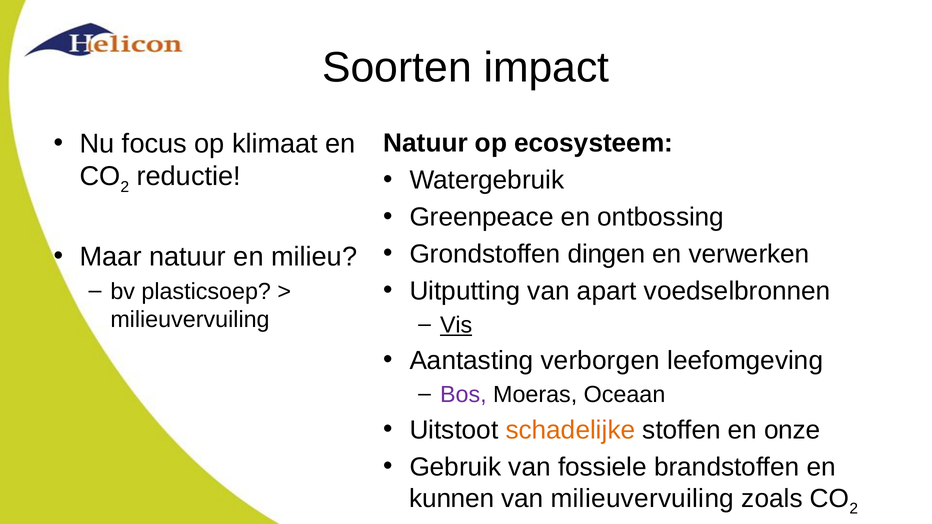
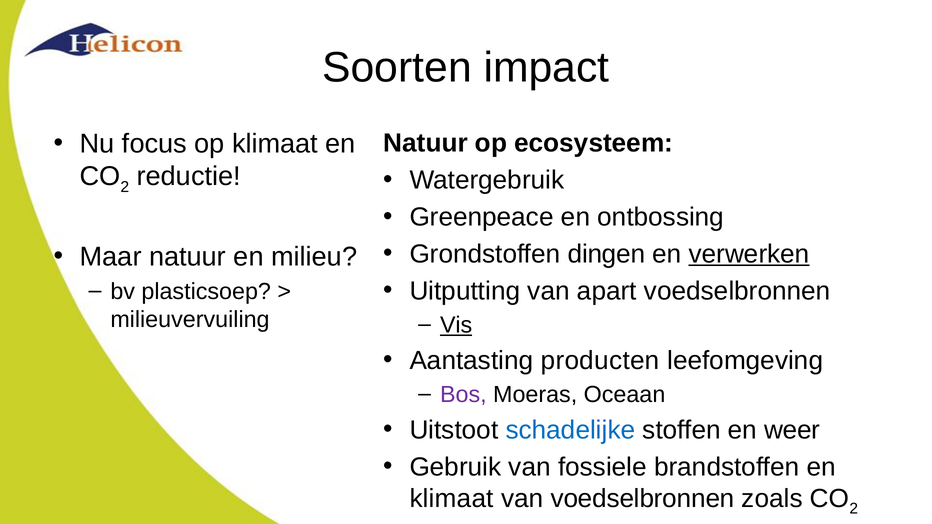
verwerken underline: none -> present (749, 254)
verborgen: verborgen -> producten (600, 361)
schadelijke colour: orange -> blue (570, 430)
onze: onze -> weer (792, 430)
kunnen: kunnen -> klimaat (452, 499)
van milieuvervuiling: milieuvervuiling -> voedselbronnen (643, 499)
